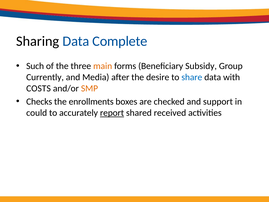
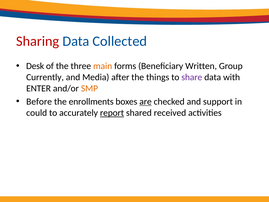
Sharing colour: black -> red (38, 41)
Complete: Complete -> Collected (120, 41)
Such: Such -> Desk (35, 66)
Subsidy: Subsidy -> Written (201, 66)
desire: desire -> things (158, 77)
share colour: blue -> purple (192, 77)
COSTS: COSTS -> ENTER (39, 88)
Checks: Checks -> Before (39, 101)
are underline: none -> present (146, 101)
